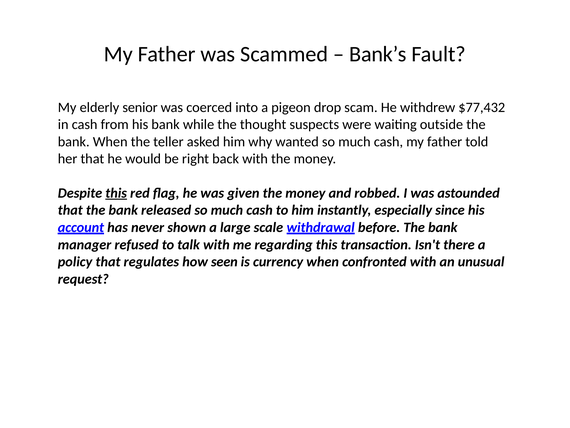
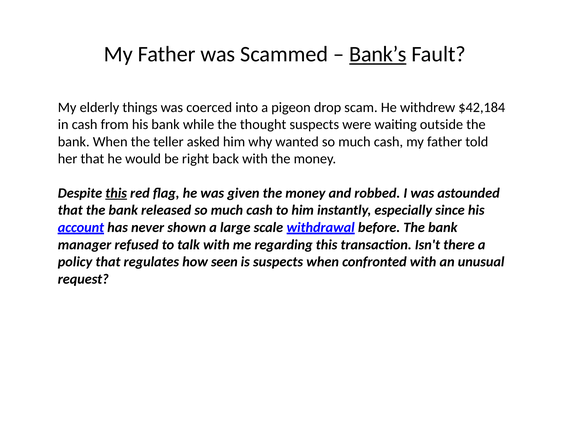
Bank’s underline: none -> present (378, 54)
senior: senior -> things (140, 107)
$77,432: $77,432 -> $42,184 (482, 107)
is currency: currency -> suspects (278, 262)
